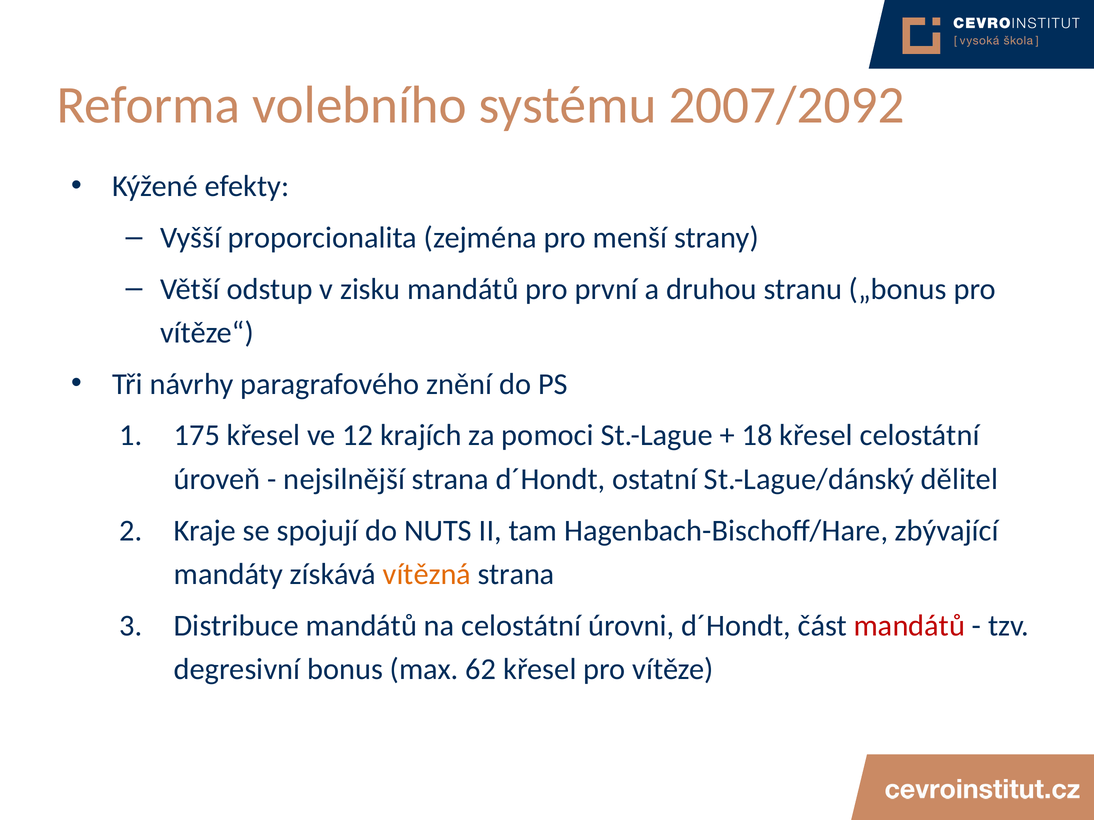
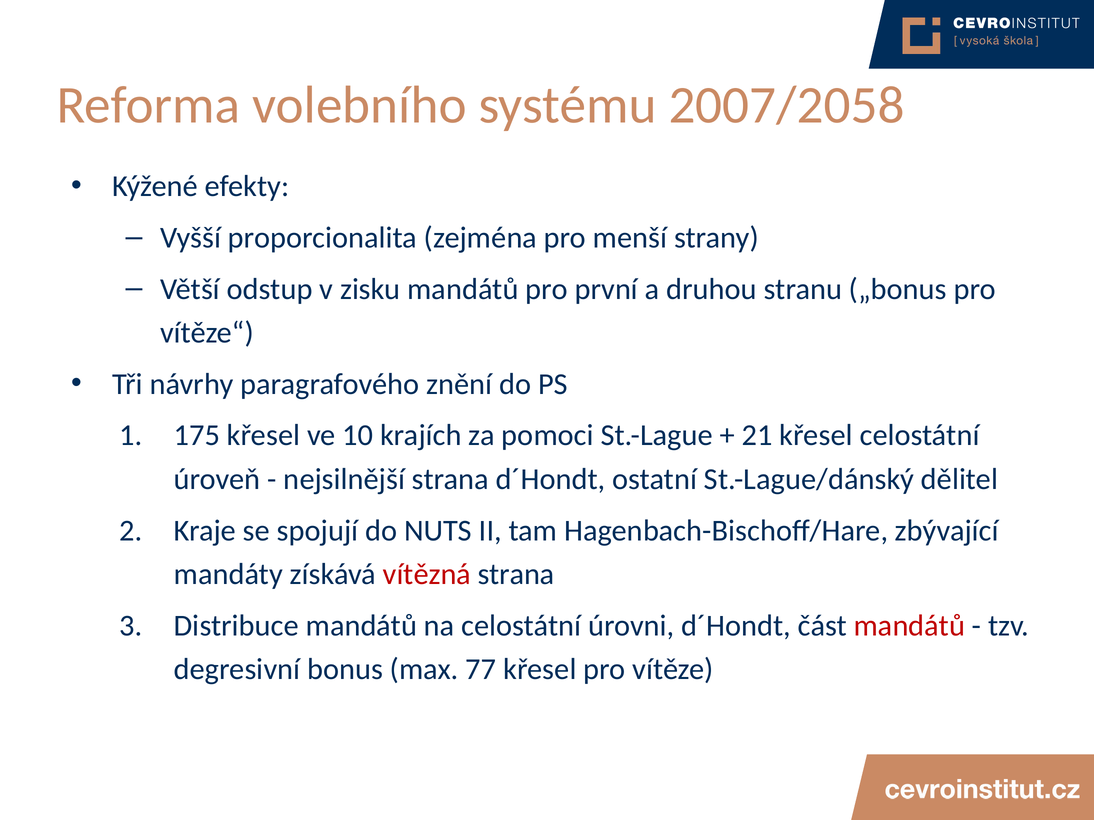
2007/2092: 2007/2092 -> 2007/2058 (787, 105)
12: 12 -> 10 (358, 436)
18: 18 -> 21 (757, 436)
vítězná colour: orange -> red (427, 575)
62: 62 -> 77 (481, 670)
